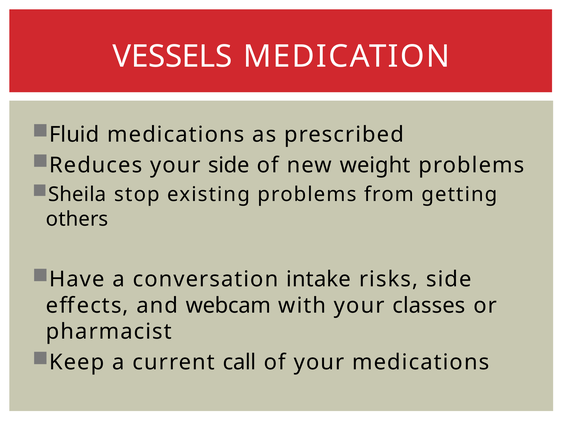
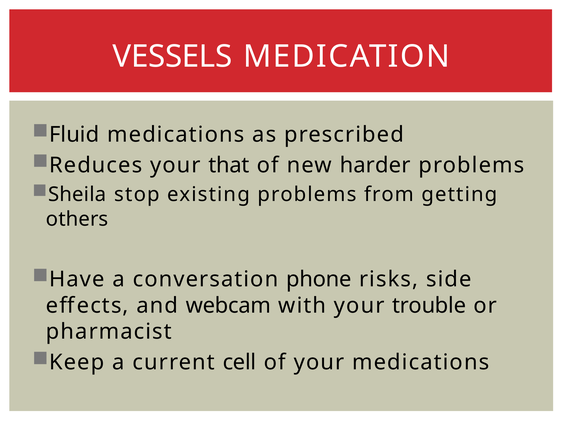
your side: side -> that (229, 165)
weight: weight -> harder (375, 165)
intake: intake -> phone (319, 280)
classes: classes -> trouble (429, 306)
call: call -> cell (239, 363)
